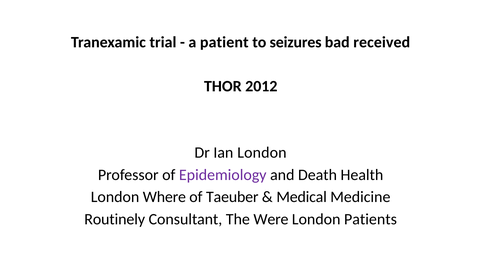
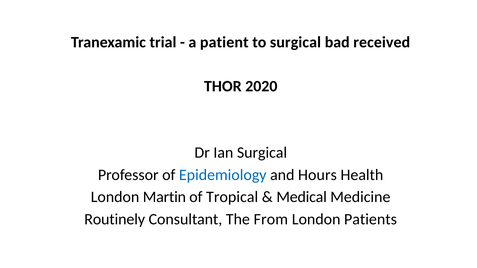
to seizures: seizures -> surgical (295, 42)
2012: 2012 -> 2020 (261, 86)
Ian London: London -> Surgical (262, 153)
Epidemiology colour: purple -> blue (223, 175)
Death: Death -> Hours (317, 175)
Where: Where -> Martin (164, 197)
Taeuber: Taeuber -> Tropical (232, 197)
Were: Were -> From (271, 219)
